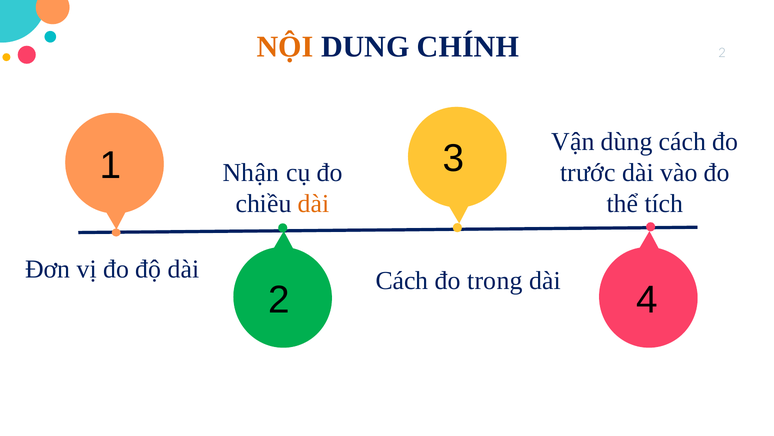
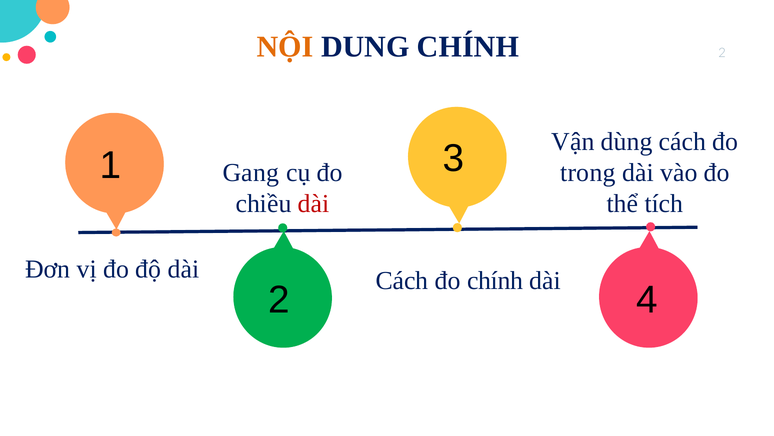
trước: trước -> trong (588, 172)
Nhận: Nhận -> Gang (251, 173)
dài colour: orange -> red (314, 204)
đo trong: trong -> chính (495, 280)
